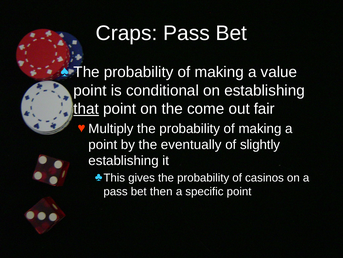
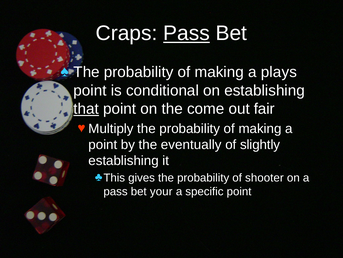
Pass underline: none -> present (186, 33)
value: value -> plays (279, 72)
casinos: casinos -> shooter (264, 177)
then: then -> your (161, 191)
